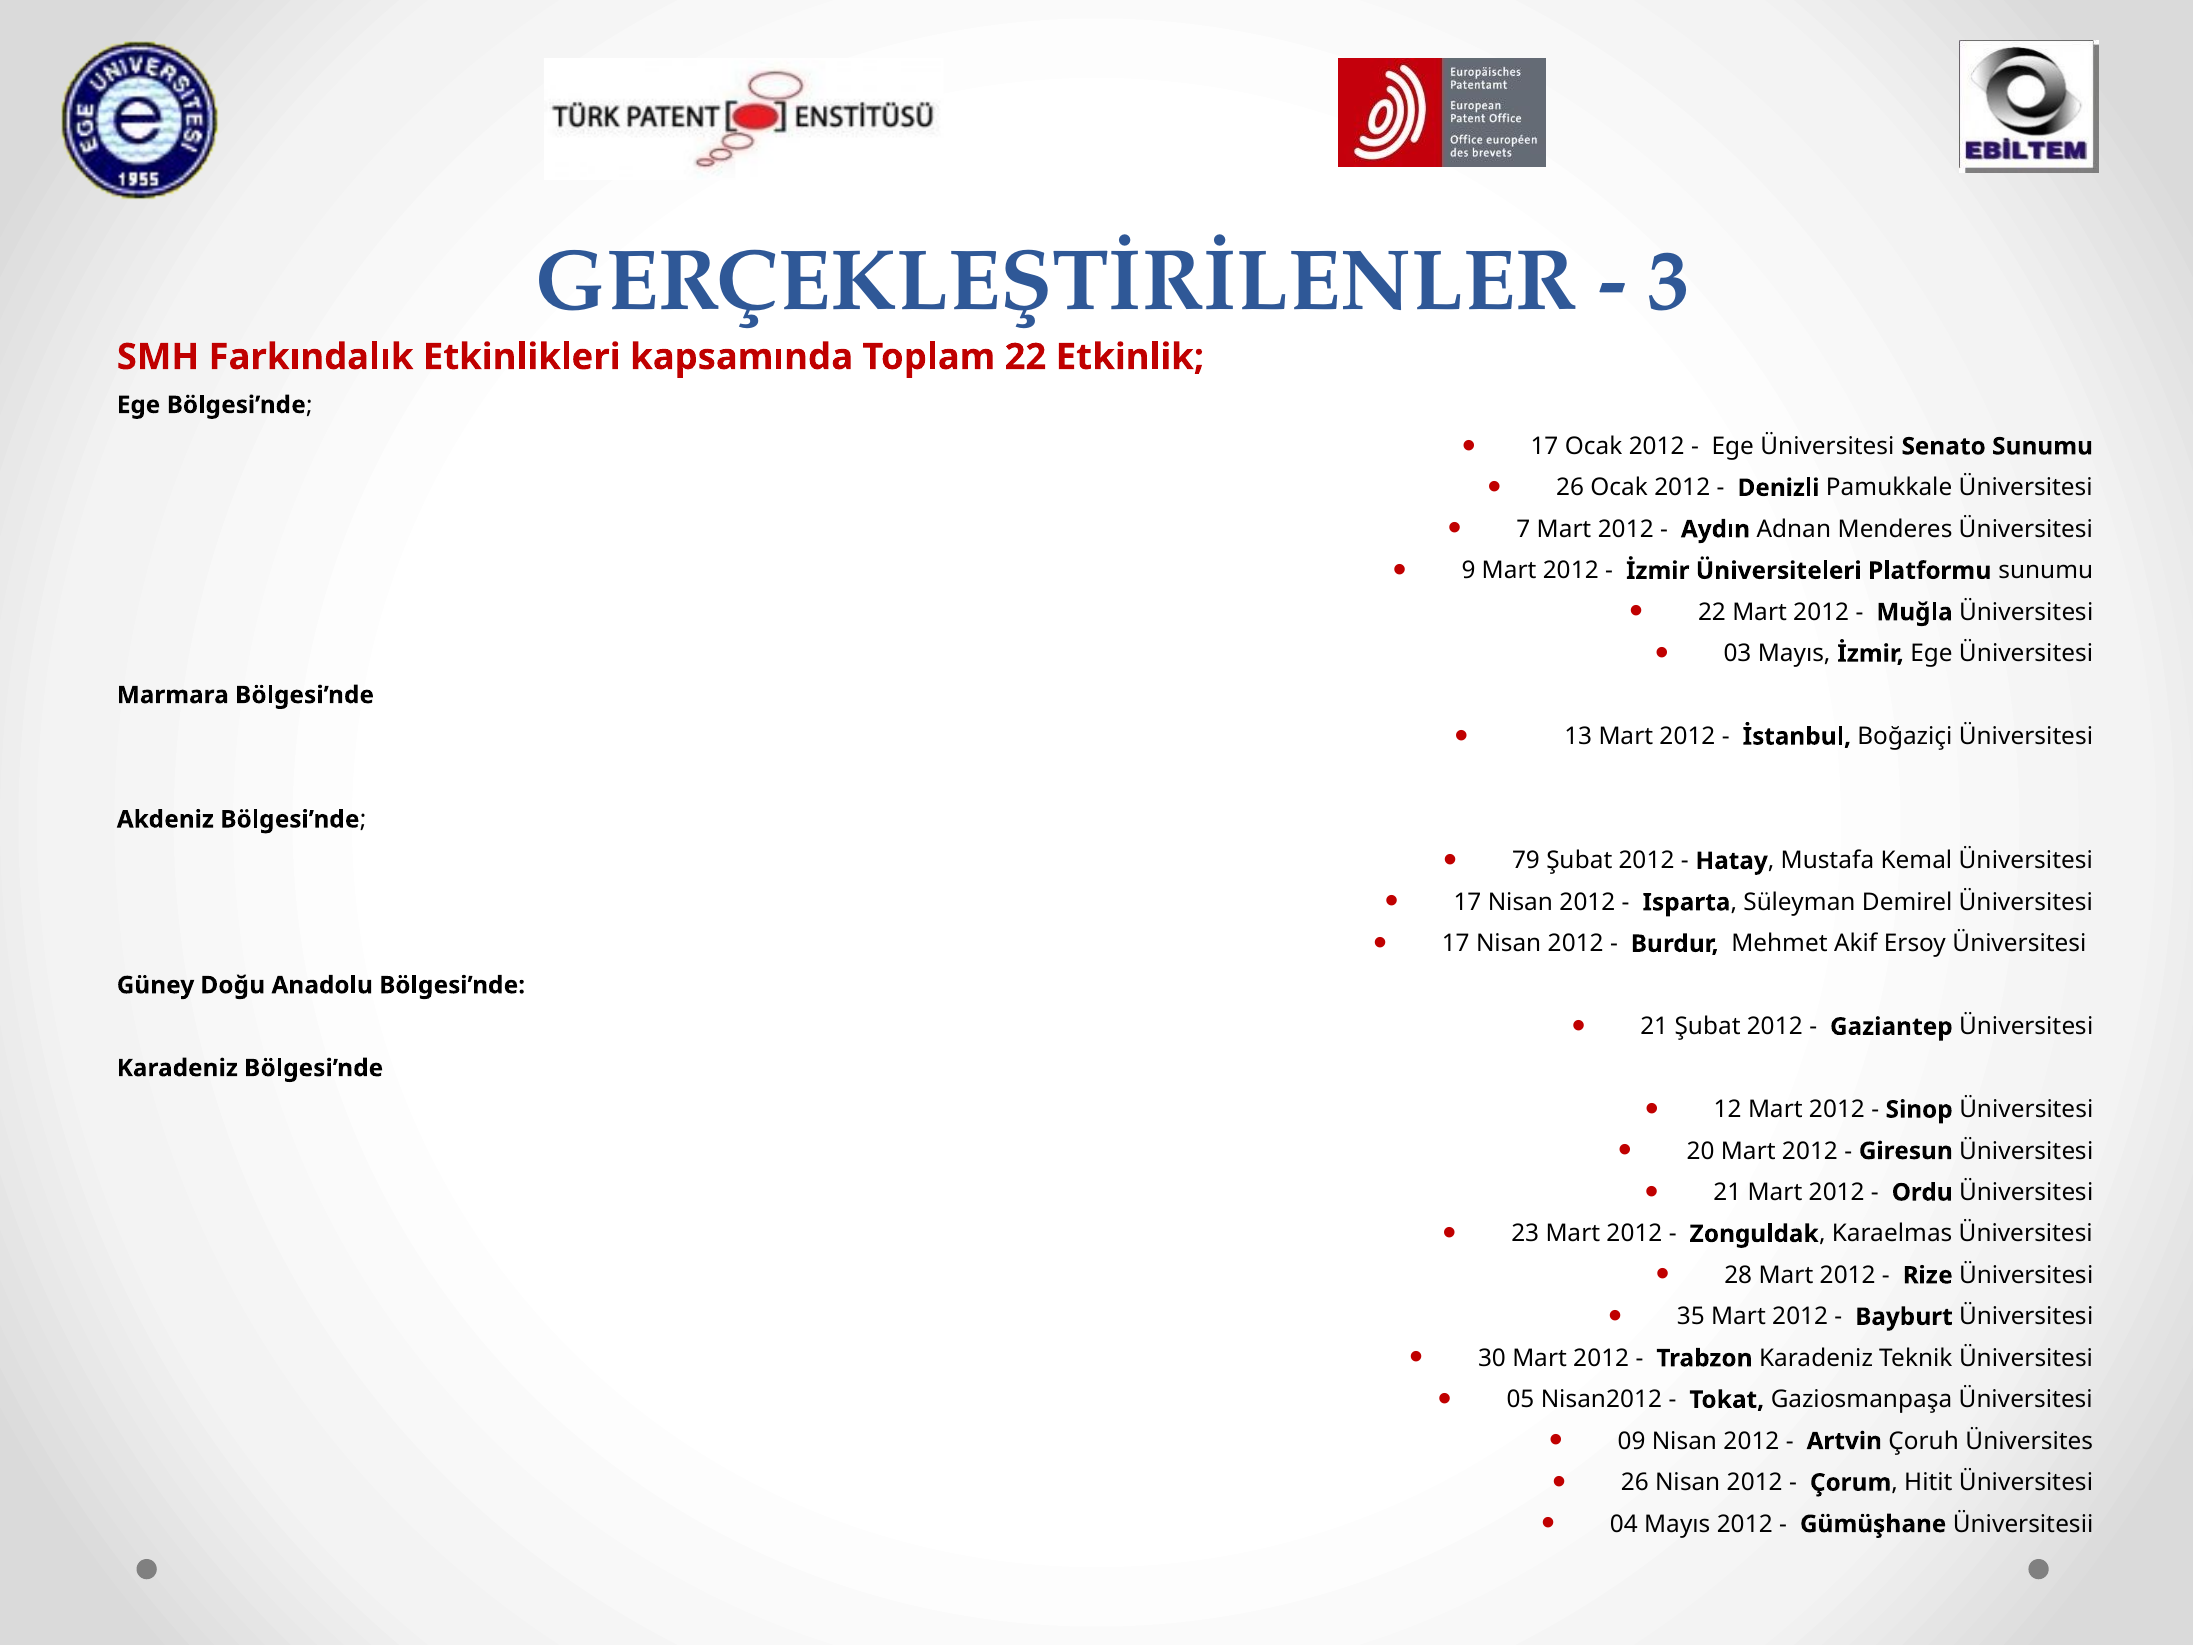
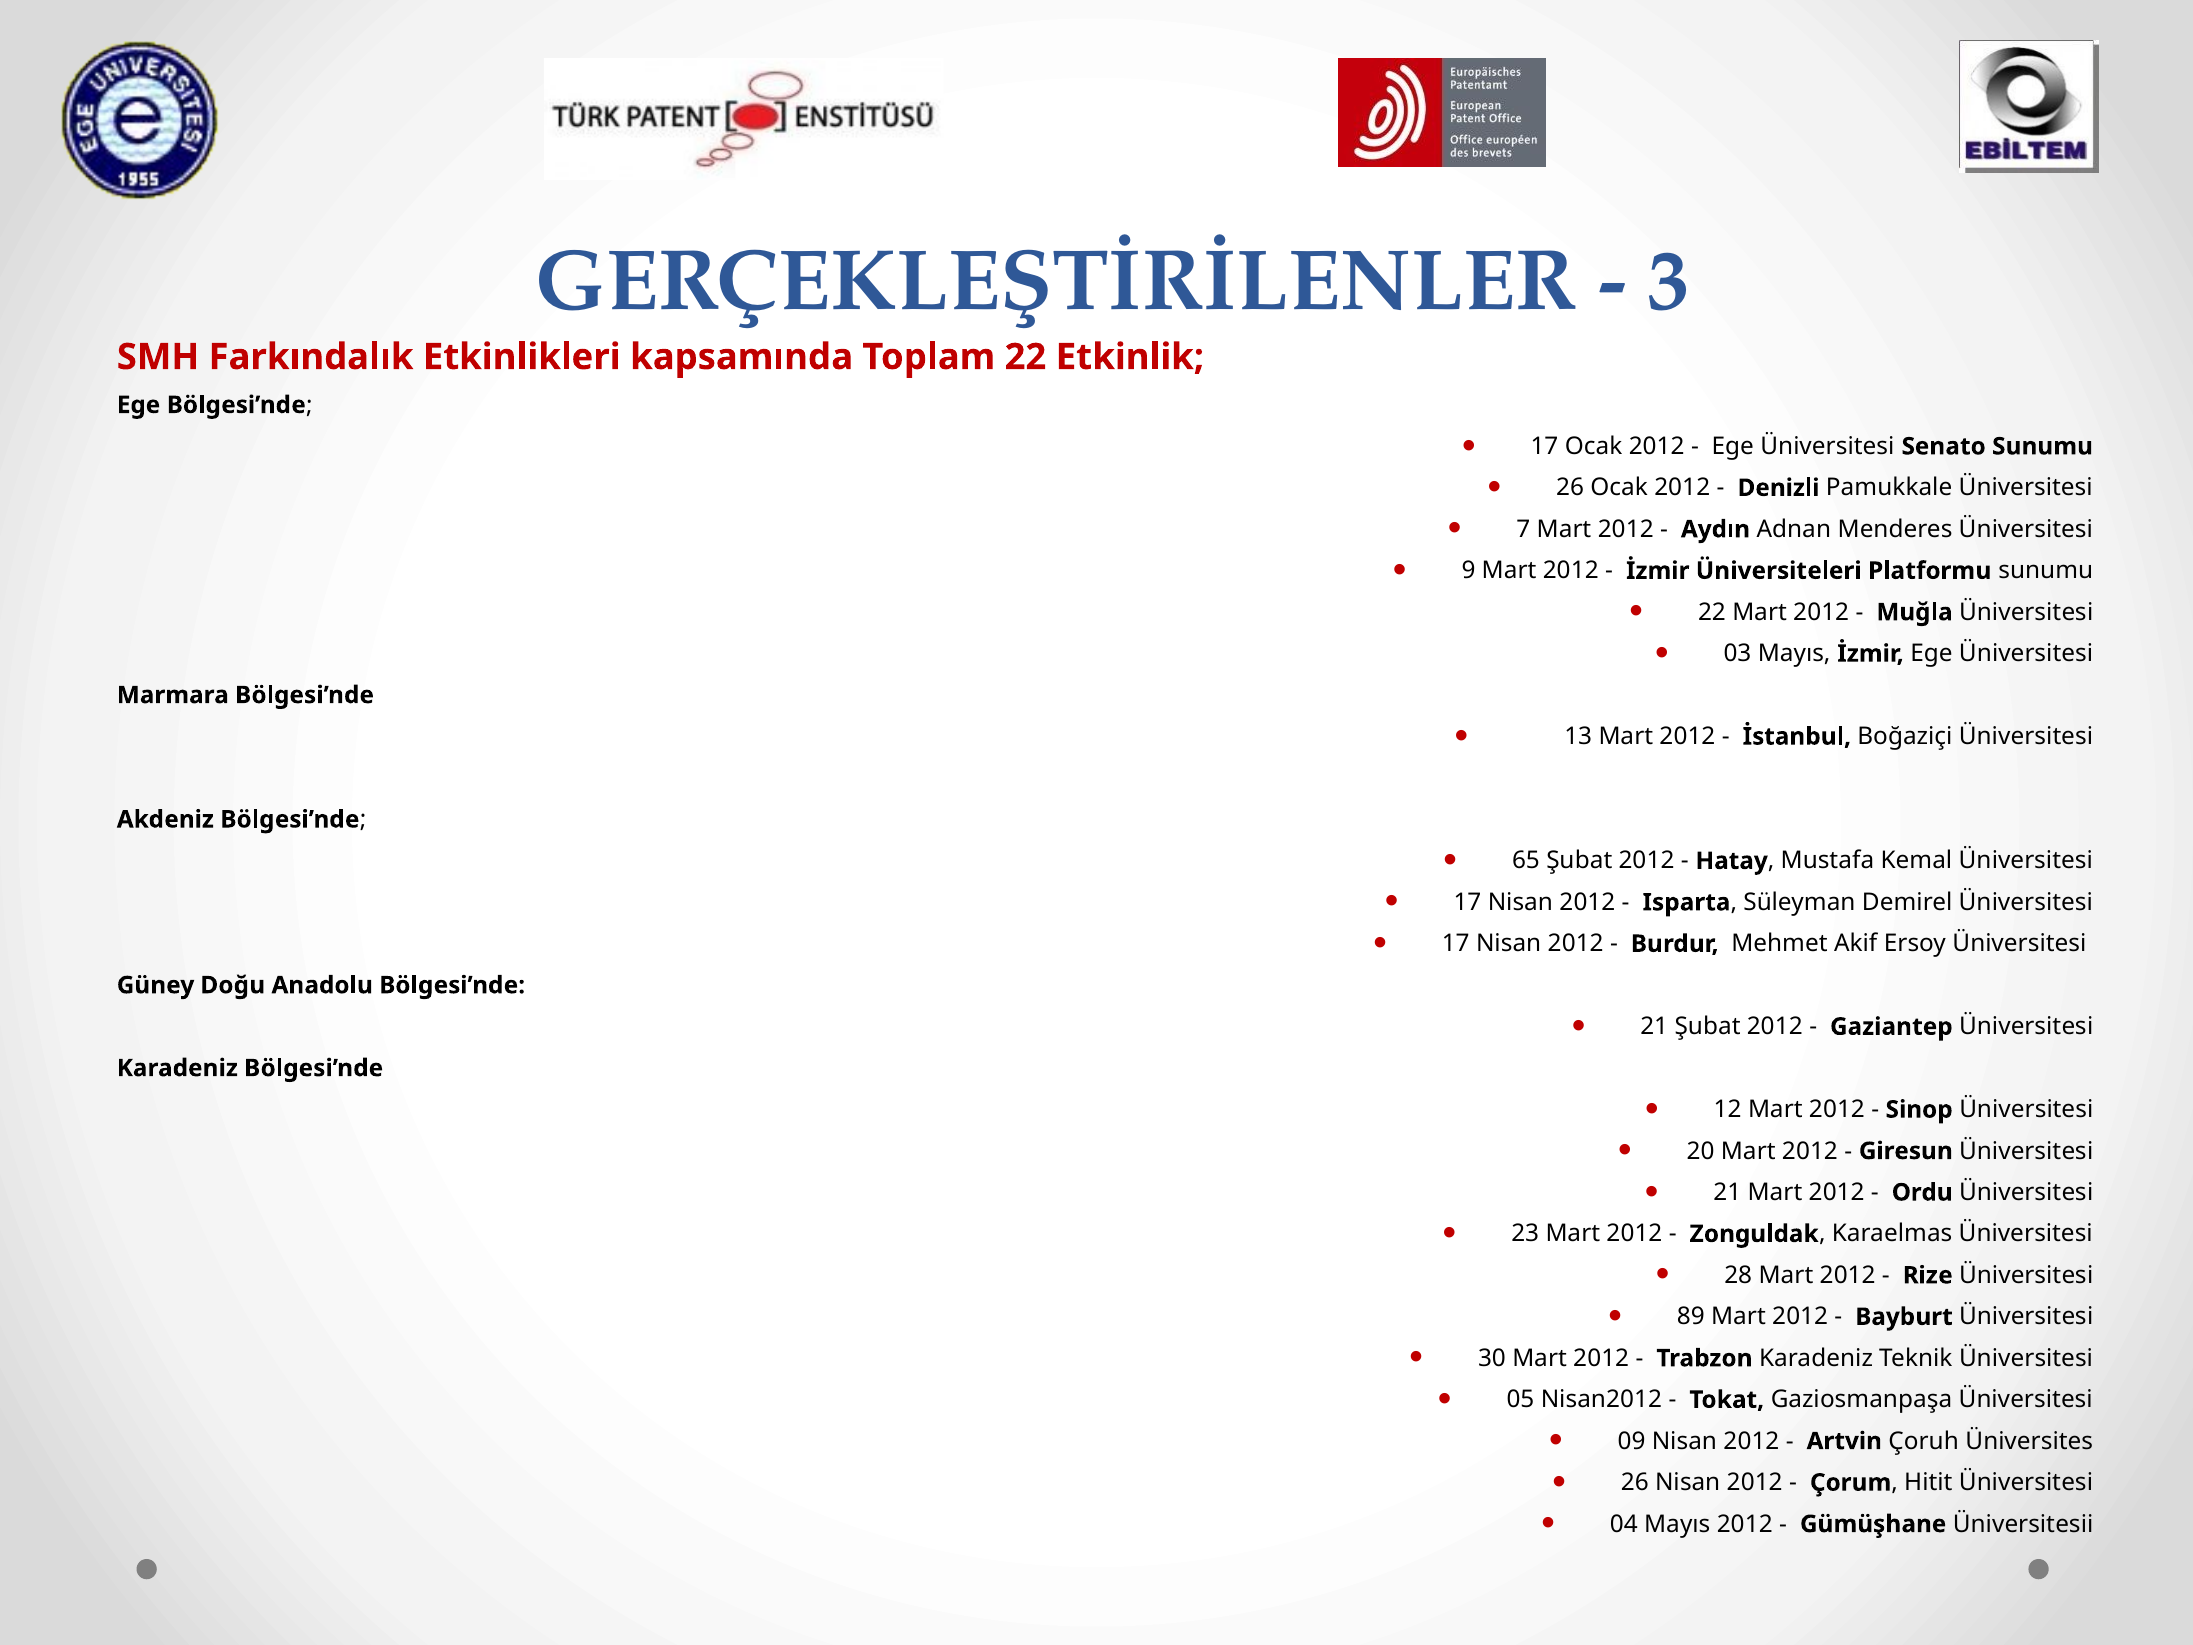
79: 79 -> 65 (1526, 861)
35: 35 -> 89 (1691, 1317)
